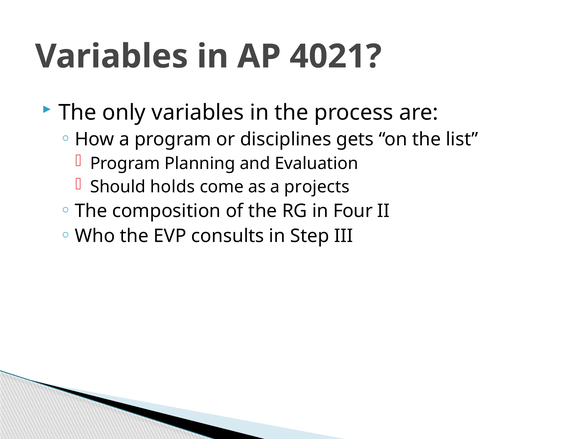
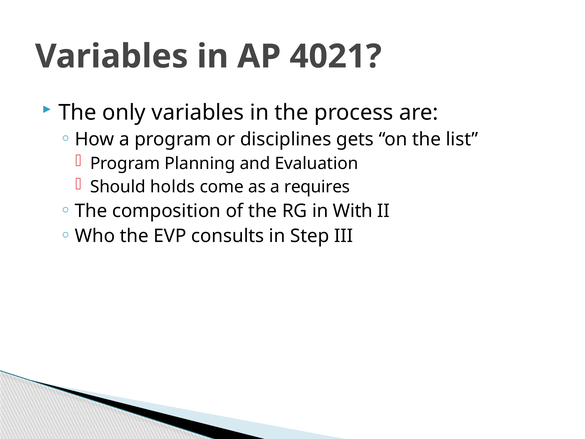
projects: projects -> requires (317, 187)
Four: Four -> With (353, 211)
